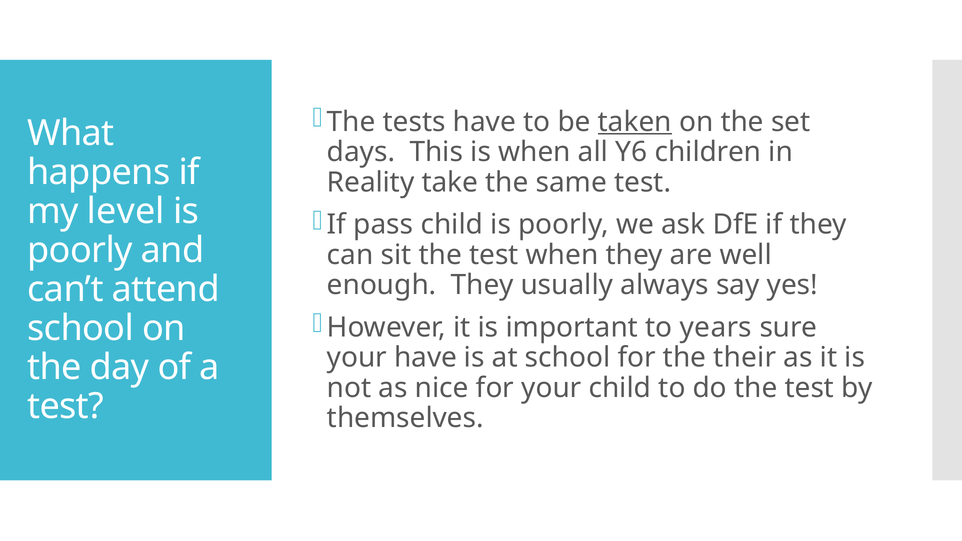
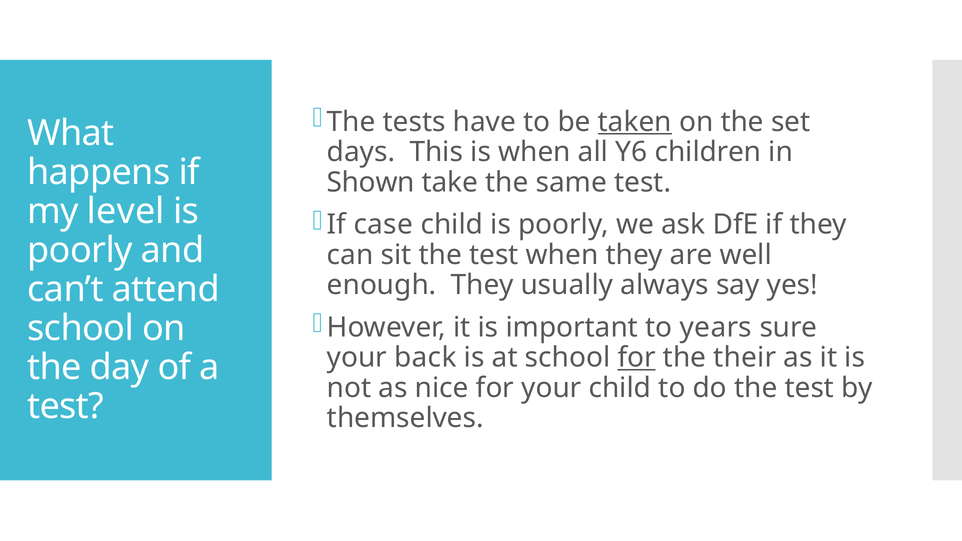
Reality: Reality -> Shown (371, 182)
pass: pass -> case (383, 225)
your have: have -> back (425, 358)
for underline: none -> present (637, 358)
